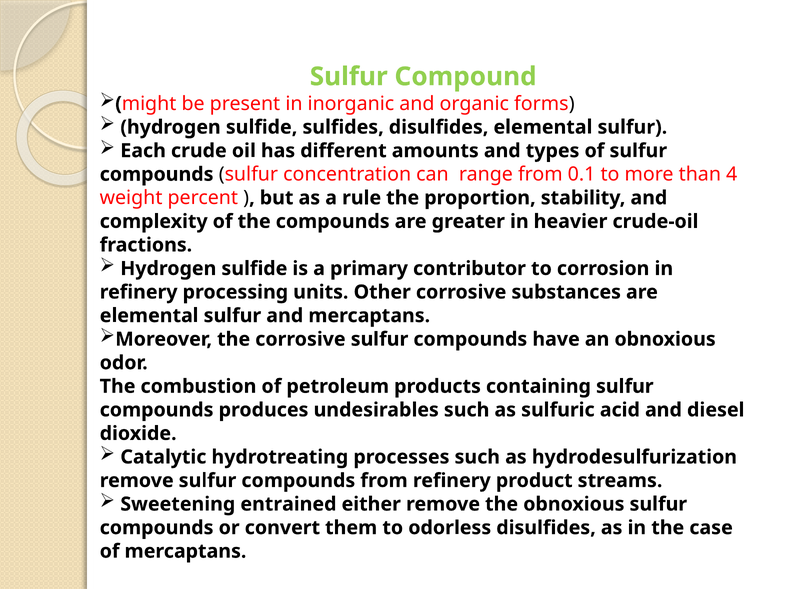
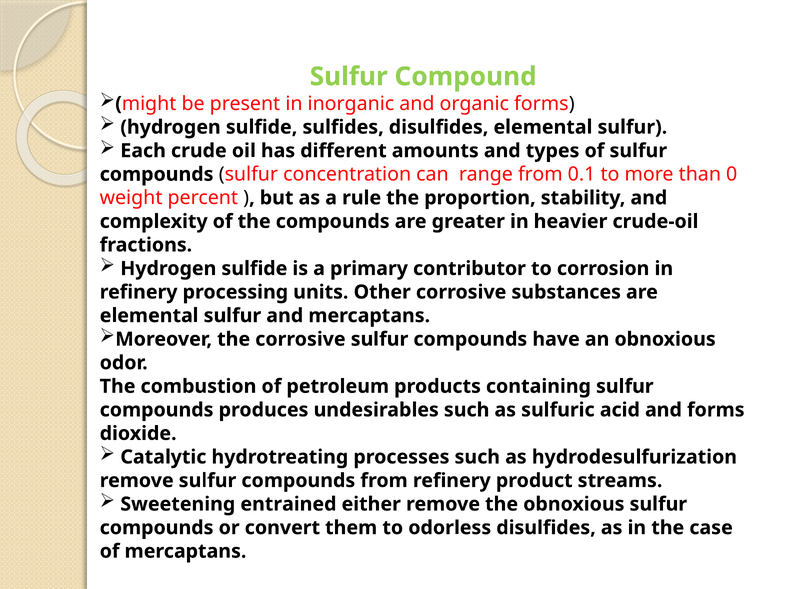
4: 4 -> 0 (732, 174)
and diesel: diesel -> forms (716, 410)
